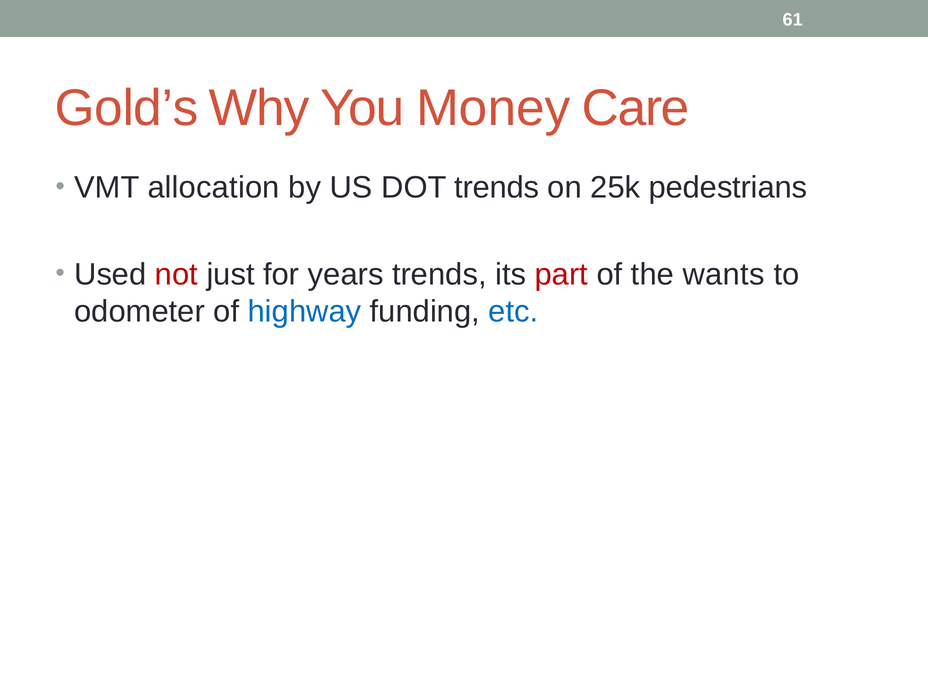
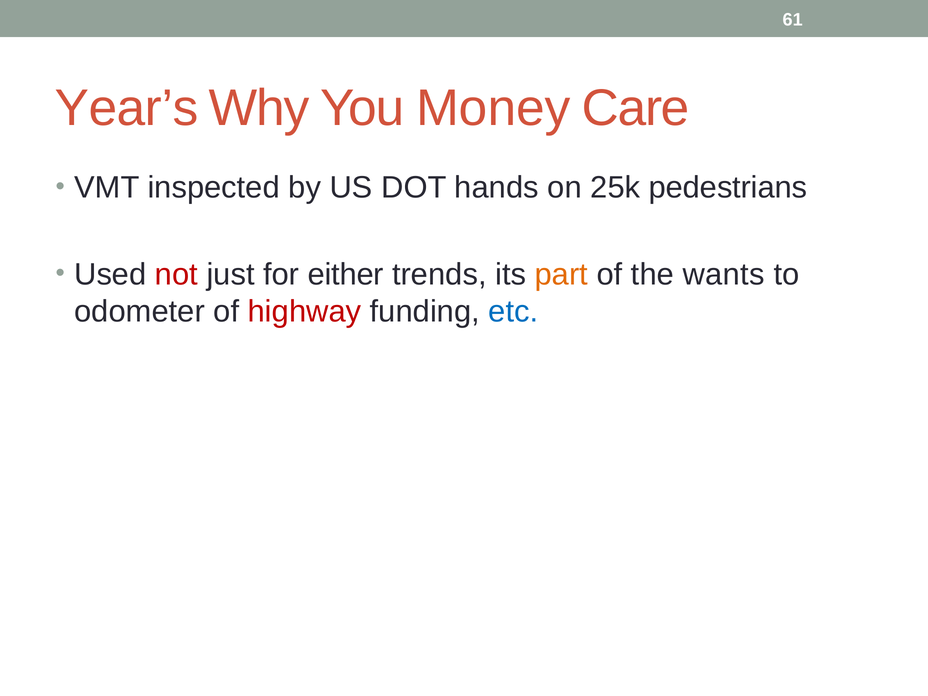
Gold’s: Gold’s -> Year’s (127, 108)
allocation: allocation -> inspected (214, 188)
DOT trends: trends -> hands (497, 188)
years: years -> either (346, 274)
part colour: red -> orange (561, 274)
highway colour: blue -> red (305, 311)
